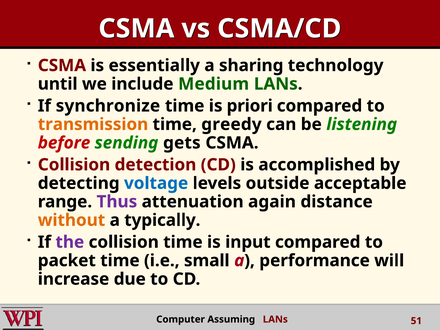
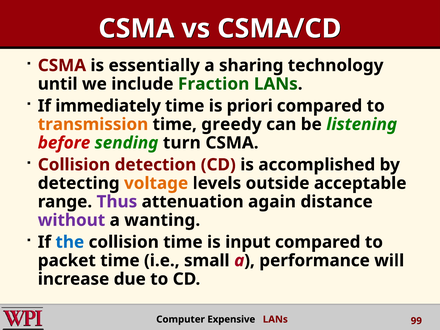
Medium: Medium -> Fraction (214, 84)
synchronize: synchronize -> immediately (108, 106)
gets: gets -> turn (182, 143)
voltage colour: blue -> orange (156, 183)
without colour: orange -> purple (71, 220)
typically: typically -> wanting (162, 220)
the colour: purple -> blue (70, 242)
Assuming: Assuming -> Expensive (231, 319)
51: 51 -> 99 (416, 321)
